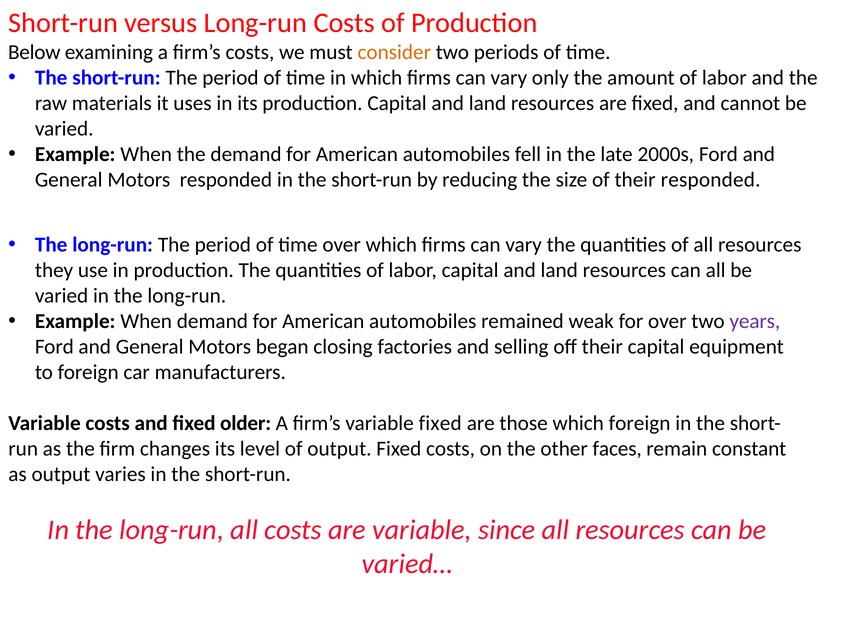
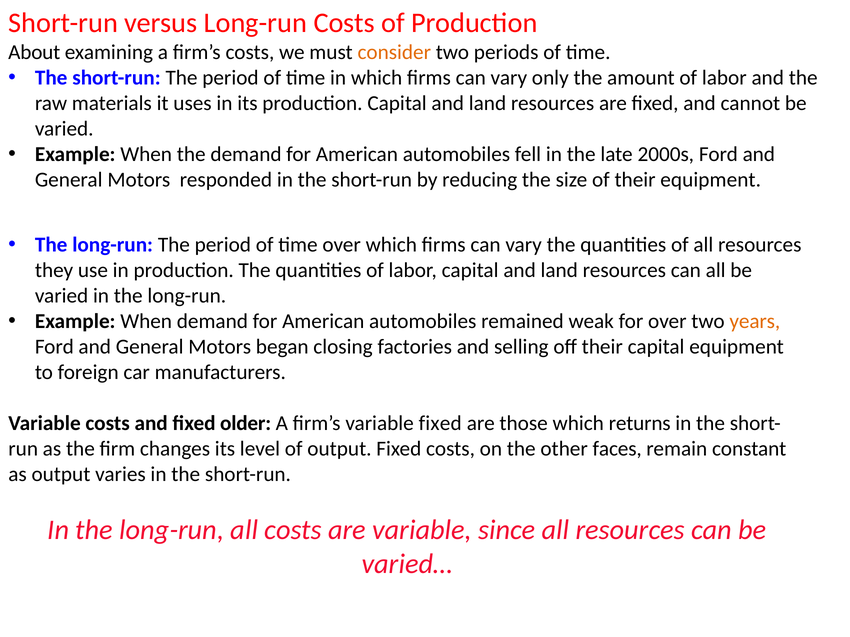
Below: Below -> About (34, 52)
their responded: responded -> equipment (711, 180)
years colour: purple -> orange (755, 322)
which foreign: foreign -> returns (640, 424)
